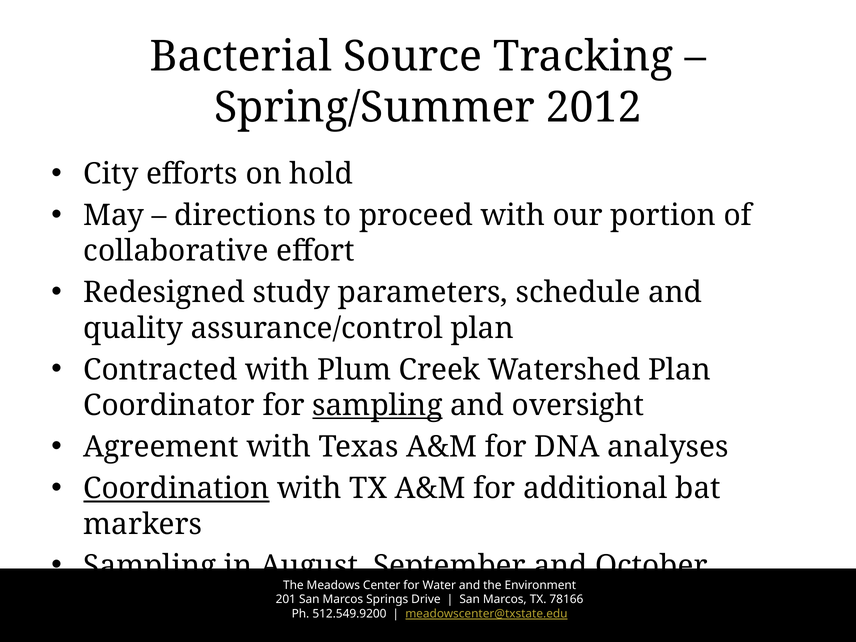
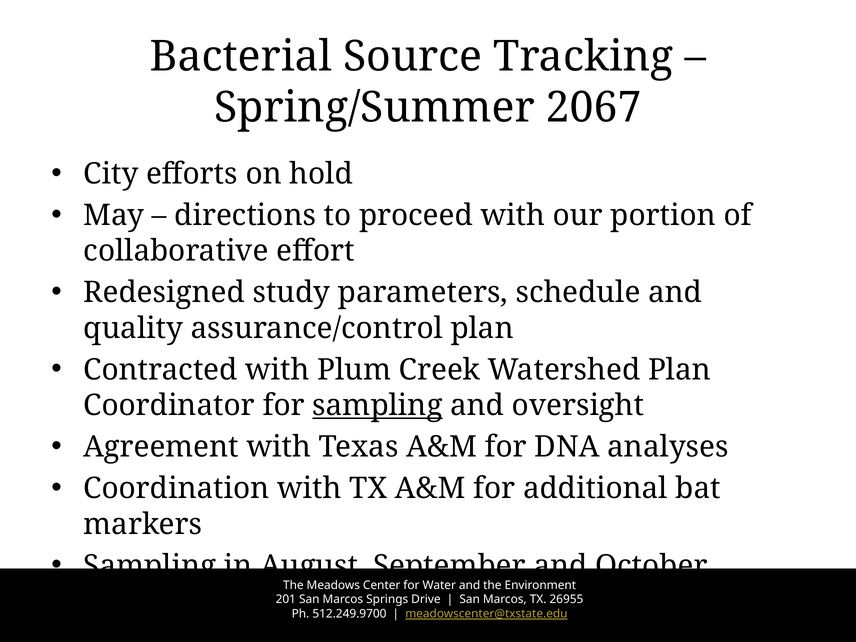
2012: 2012 -> 2067 (594, 108)
Coordination underline: present -> none (177, 489)
78166: 78166 -> 26955 (566, 599)
512.549.9200: 512.549.9200 -> 512.249.9700 (349, 614)
